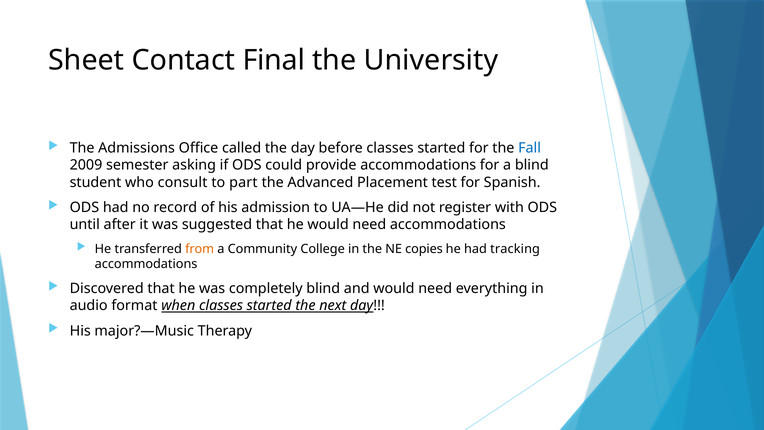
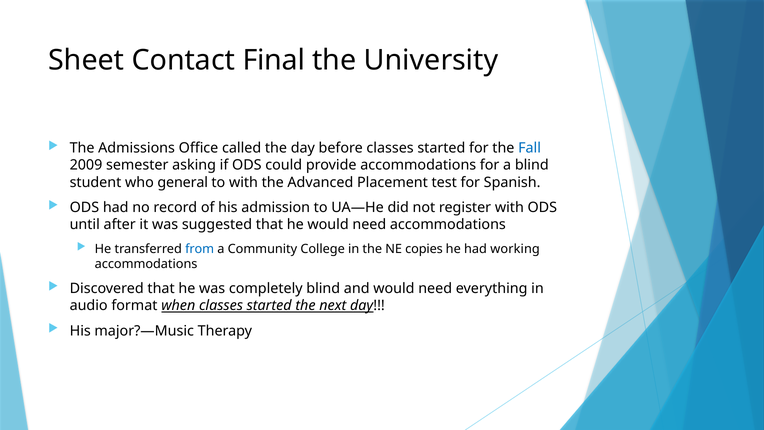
consult: consult -> general (183, 182)
to part: part -> with (243, 182)
from colour: orange -> blue (200, 249)
tracking: tracking -> working (515, 249)
